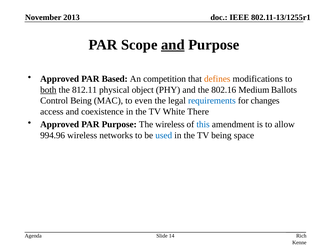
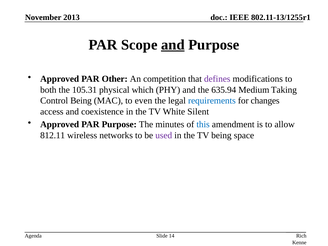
Based: Based -> Other (115, 79)
defines colour: orange -> purple (217, 79)
both underline: present -> none (48, 90)
812.11: 812.11 -> 105.31 (84, 90)
object: object -> which (143, 90)
802.16: 802.16 -> 635.94 (224, 90)
Ballots: Ballots -> Taking (284, 90)
There: There -> Silent (198, 112)
The wireless: wireless -> minutes (170, 124)
994.96: 994.96 -> 812.11 (53, 135)
used colour: blue -> purple (164, 135)
